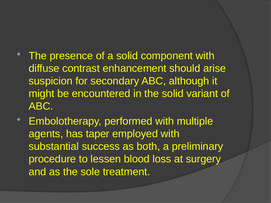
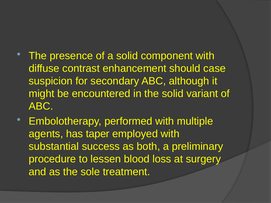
arise: arise -> case (215, 68)
